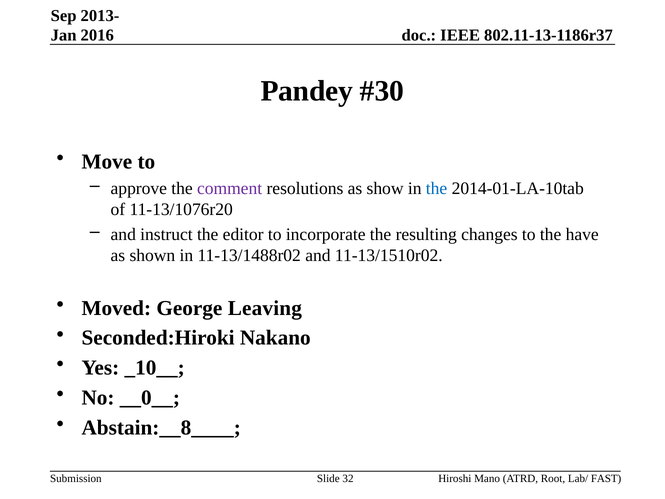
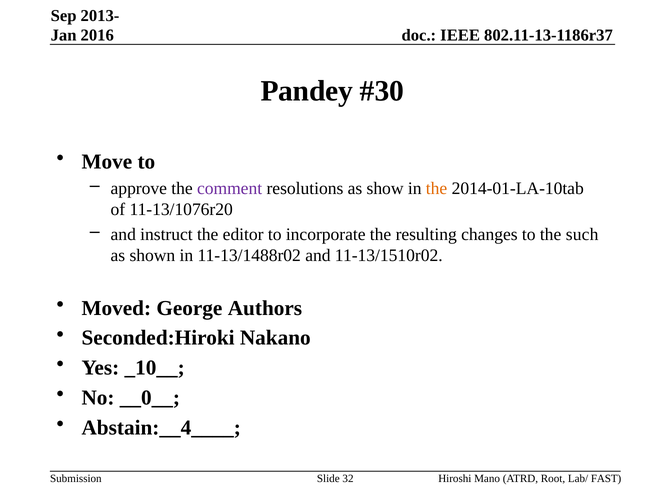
the colour: blue -> orange (437, 188)
have: have -> such (582, 234)
Leaving: Leaving -> Authors (265, 308)
Abstain:__8____: Abstain:__8____ -> Abstain:__4____ (161, 427)
